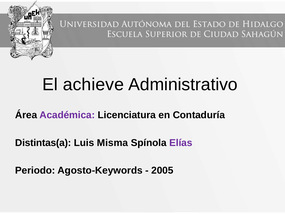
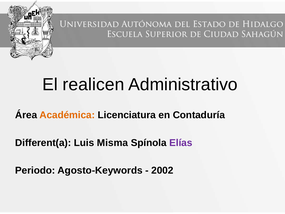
achieve: achieve -> realicen (93, 84)
Académica colour: purple -> orange (67, 115)
Distintas(a: Distintas(a -> Different(a (43, 143)
2005: 2005 -> 2002 (162, 170)
